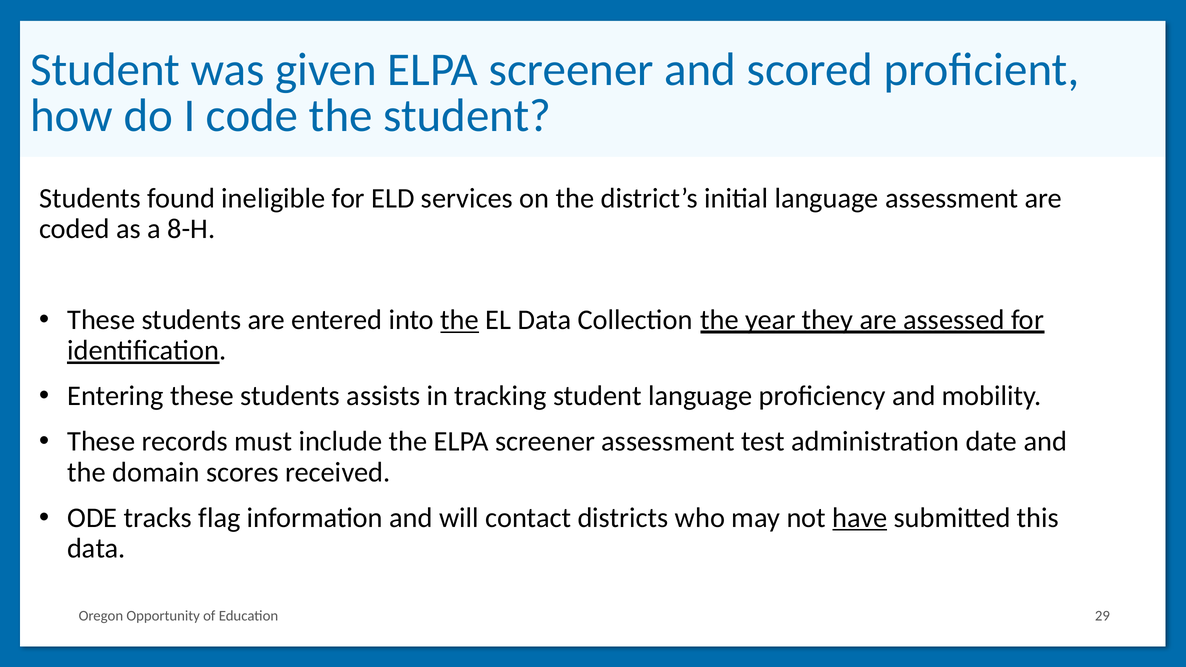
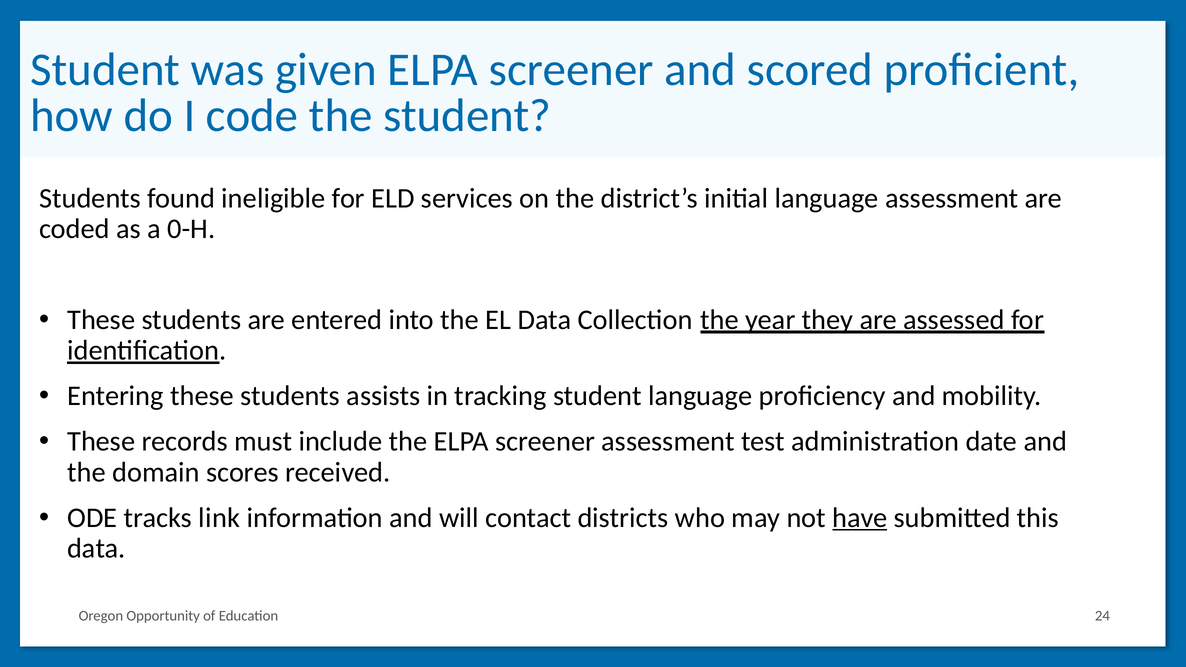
8-H: 8-H -> 0-H (191, 229)
the underline: present -> none (460, 320)
flag: flag -> link (219, 518)
29: 29 -> 24 (1102, 616)
